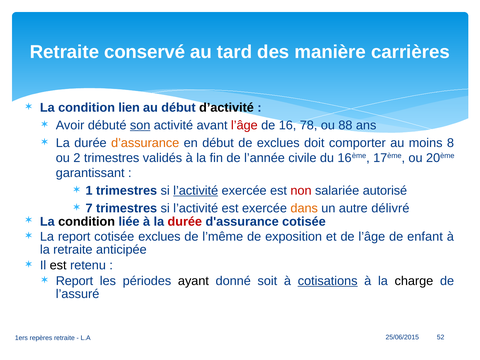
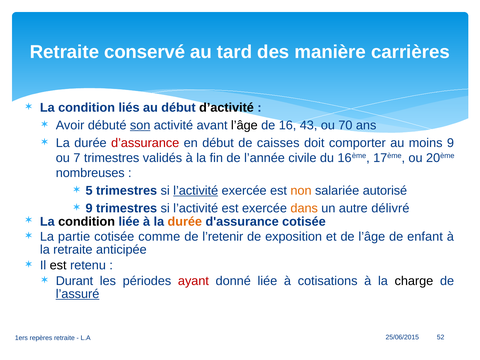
lien: lien -> liés (129, 108)
l’âge colour: red -> black (244, 125)
78: 78 -> 43 (309, 125)
88: 88 -> 70 (345, 125)
d’assurance colour: orange -> red (145, 143)
de exclues: exclues -> caisses (278, 143)
moins 8: 8 -> 9 (450, 143)
2: 2 -> 7 (77, 158)
garantissant: garantissant -> nombreuses (90, 173)
1: 1 -> 5 (89, 191)
non colour: red -> orange (301, 191)
7: 7 -> 9 (89, 208)
durée colour: red -> orange (185, 222)
La report: report -> partie (74, 237)
cotisée exclues: exclues -> comme (159, 237)
l’même: l’même -> l’retenir (223, 237)
Report: Report -> Durant (74, 281)
ayant colour: black -> red (193, 281)
donné soit: soit -> liée (267, 281)
cotisations underline: present -> none (328, 281)
l’assuré underline: none -> present (78, 294)
